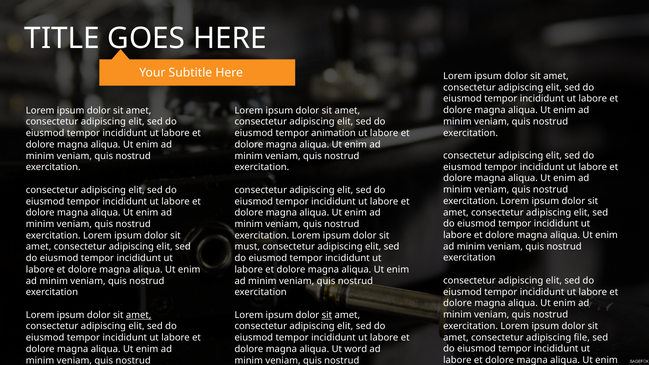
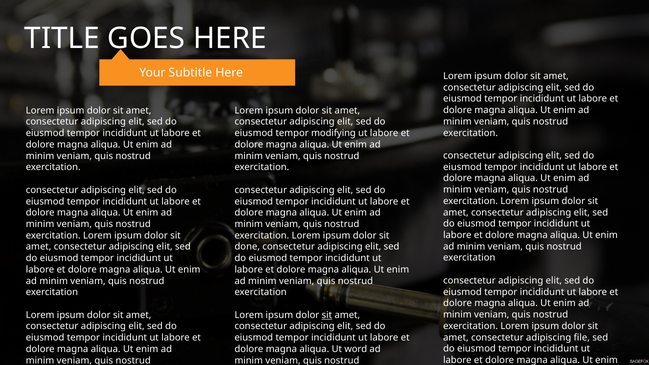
animation: animation -> modifying (333, 133)
must: must -> done (247, 247)
amet underline: present -> none (139, 315)
